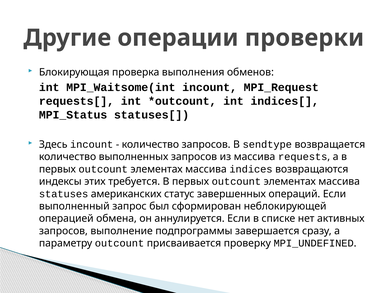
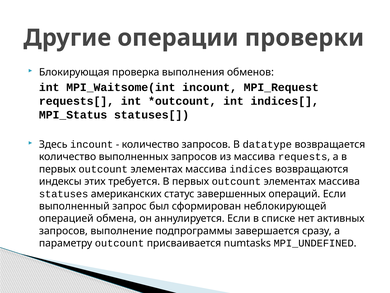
sendtype: sendtype -> datatype (267, 144)
проверку: проверку -> numtasks (247, 243)
